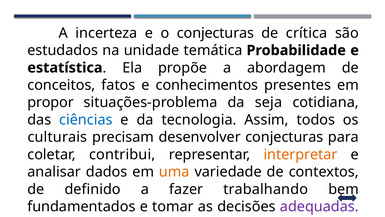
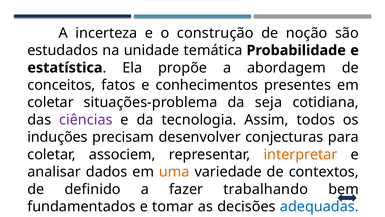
o conjecturas: conjecturas -> construção (215, 33)
crítica: crítica -> noção (307, 33)
propor: propor -> coletar (51, 102)
ciências colour: blue -> purple (86, 120)
culturais: culturais -> induções (57, 137)
contribui: contribui -> associem (122, 154)
adequadas colour: purple -> blue (319, 206)
